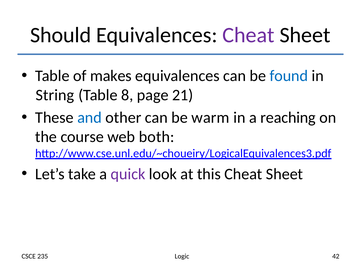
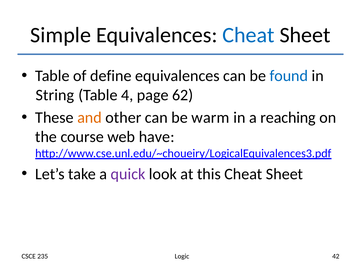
Should: Should -> Simple (61, 35)
Cheat colour: purple -> blue (249, 35)
makes: makes -> define (111, 76)
8: 8 -> 4 (127, 95)
21: 21 -> 62 (183, 95)
and colour: blue -> orange (90, 117)
both: both -> have (157, 137)
